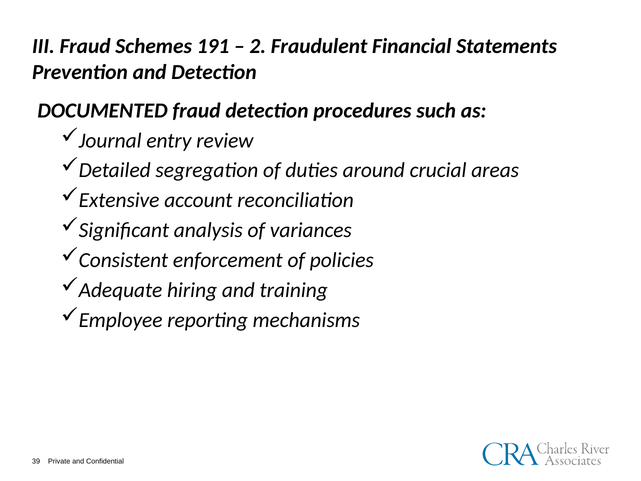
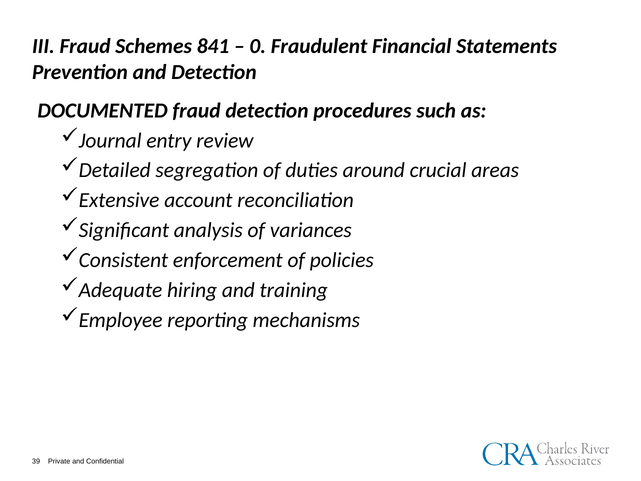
191: 191 -> 841 (213, 46)
2: 2 -> 0 (258, 46)
